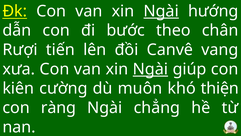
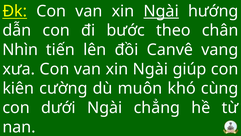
Rượi: Rượi -> Nhìn (20, 50)
Ngài underline: present -> none (150, 69)
thiện: thiện -> cùng (220, 88)
ràng: ràng -> dưới (58, 107)
